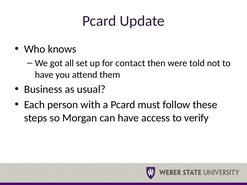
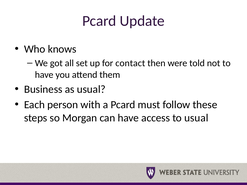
to verify: verify -> usual (196, 118)
